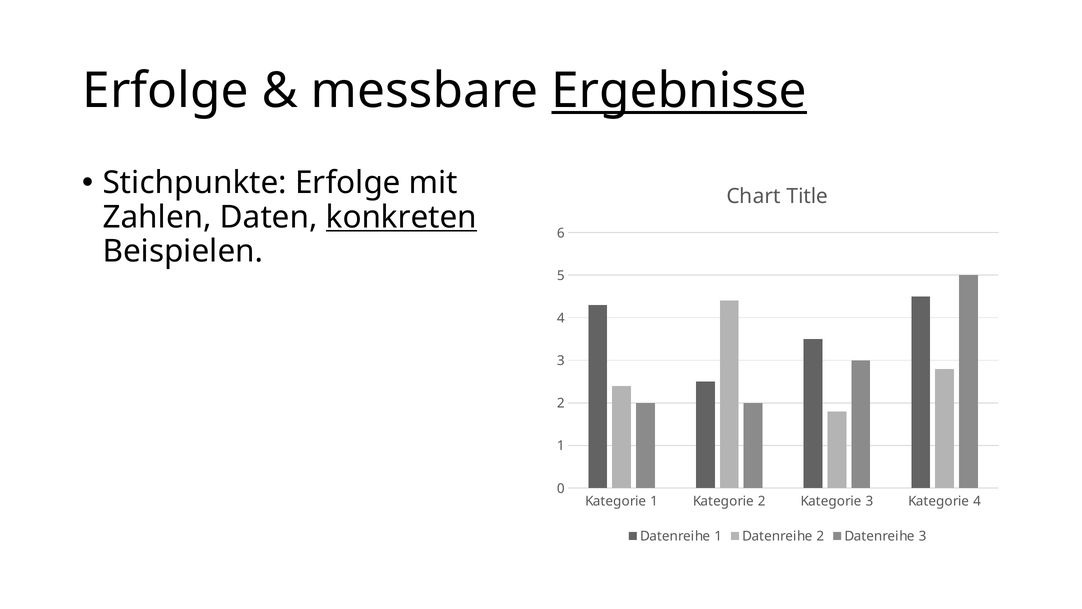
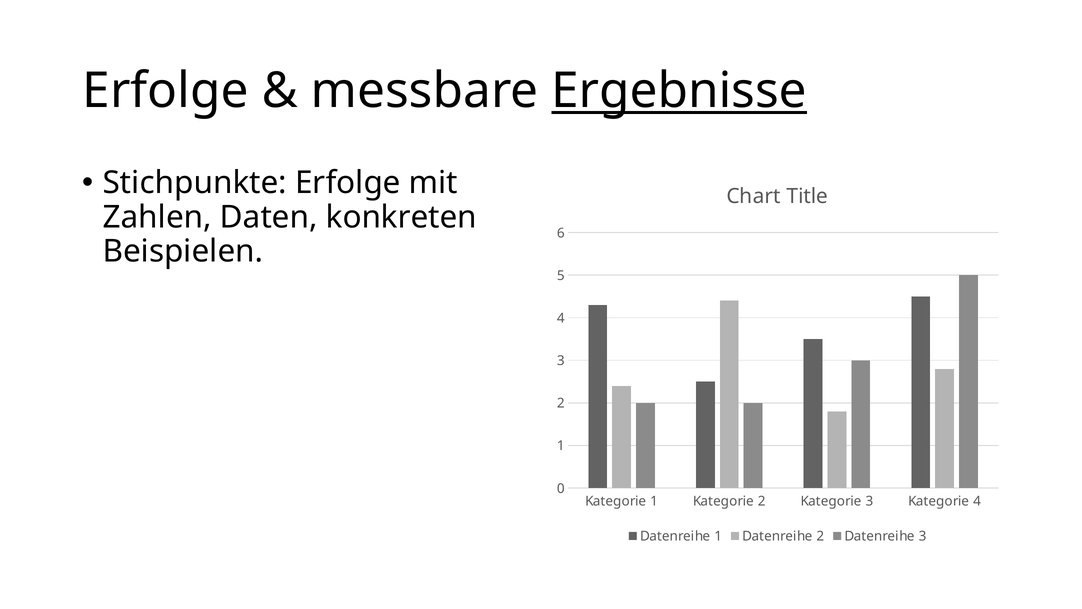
konkreten underline: present -> none (401, 217)
